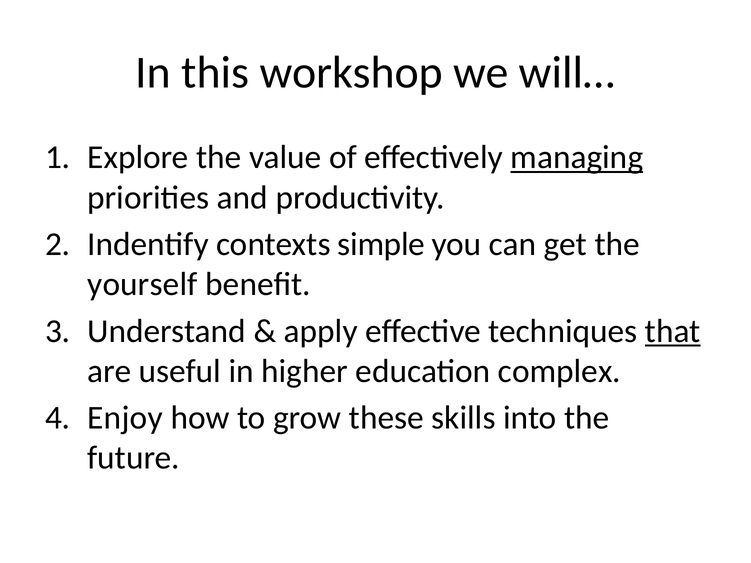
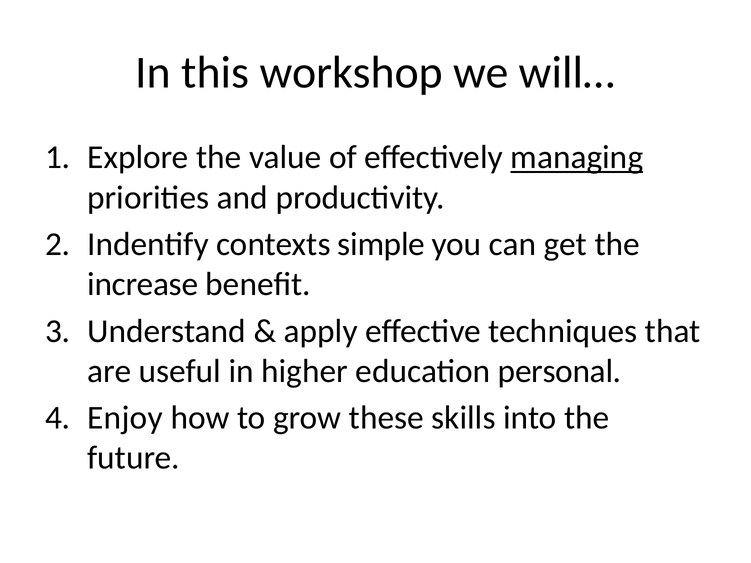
yourself: yourself -> increase (143, 284)
that underline: present -> none (673, 331)
complex: complex -> personal (560, 371)
